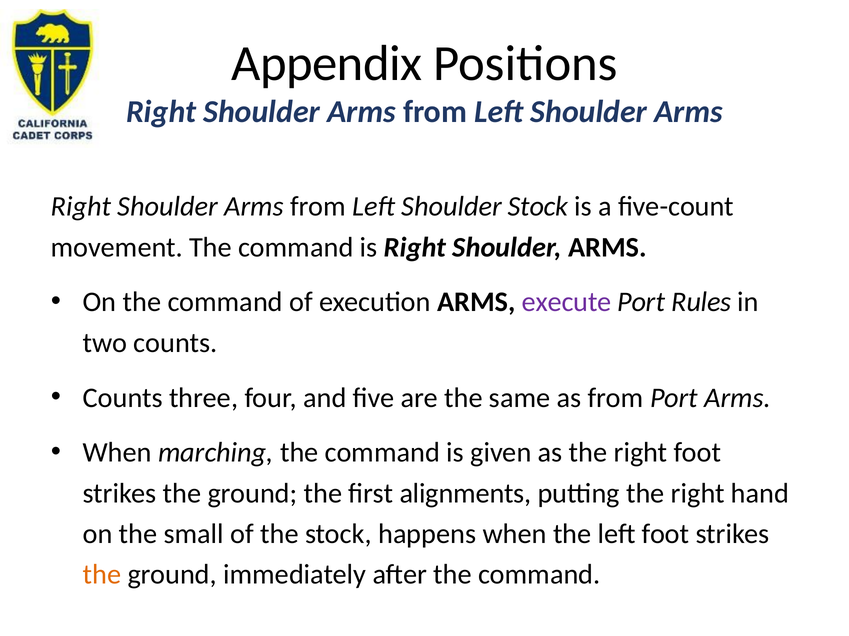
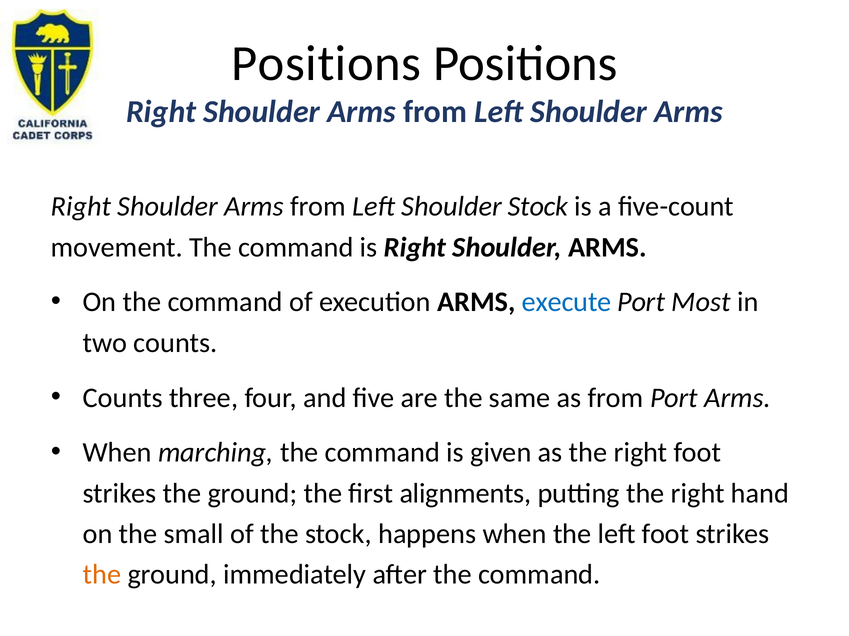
Appendix: Appendix -> Positions (326, 64)
execute colour: purple -> blue (567, 303)
Rules: Rules -> Most (701, 303)
